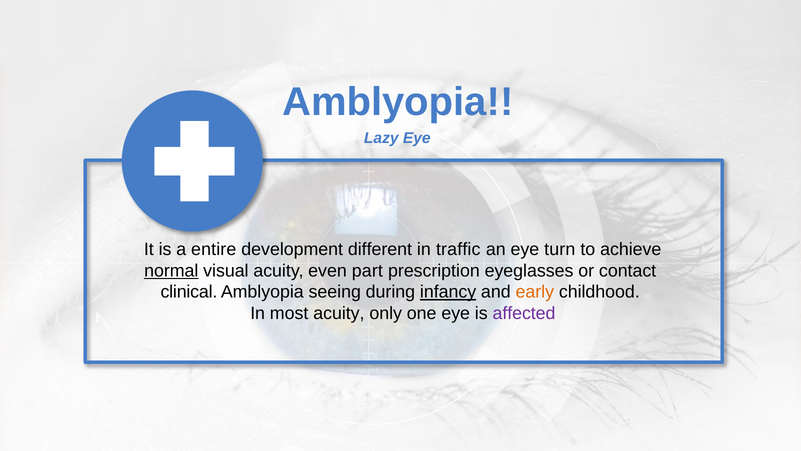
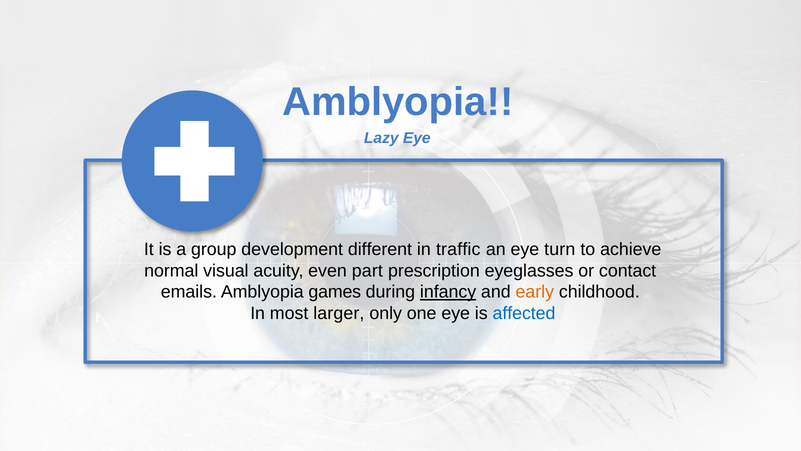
entire: entire -> group (214, 249)
normal underline: present -> none (171, 270)
clinical: clinical -> emails (189, 292)
seeing: seeing -> games (335, 292)
most acuity: acuity -> larger (339, 313)
affected colour: purple -> blue (524, 313)
